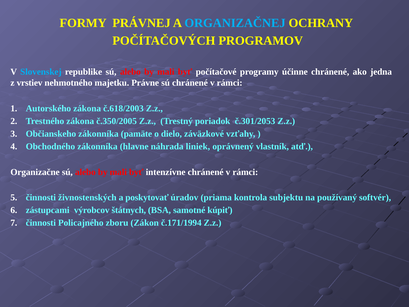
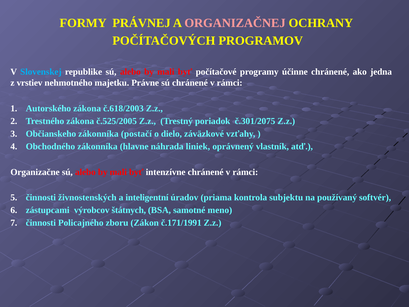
ORGANIZAČNEJ colour: light blue -> pink (235, 23)
č.350/2005: č.350/2005 -> č.525/2005 (117, 121)
č.301/2053: č.301/2053 -> č.301/2075 (255, 121)
pamäte: pamäte -> postačí (136, 134)
poskytovať: poskytovať -> inteligentní (147, 197)
kúpiť: kúpiť -> meno (220, 210)
č.171/1994: č.171/1994 -> č.171/1991 (181, 223)
